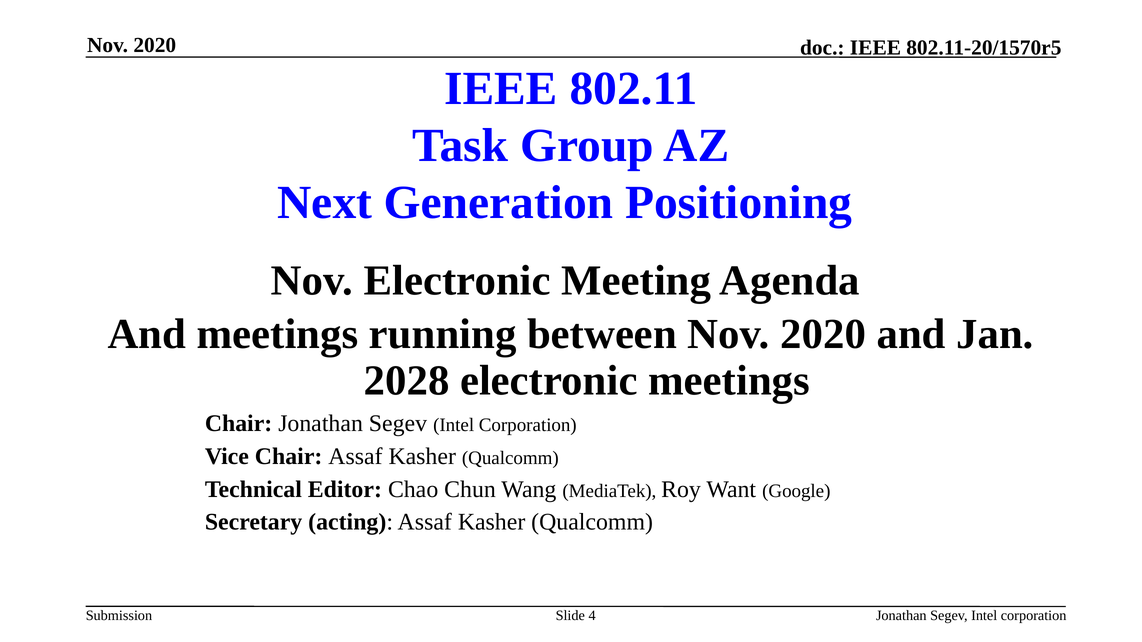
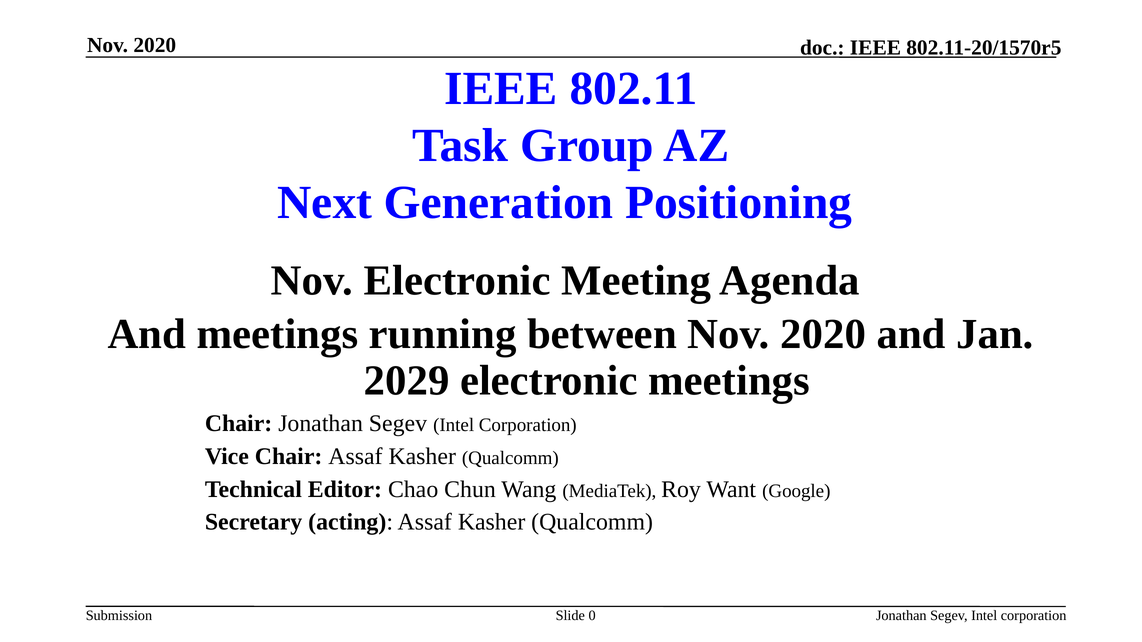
2028: 2028 -> 2029 (407, 381)
4: 4 -> 0 (592, 616)
